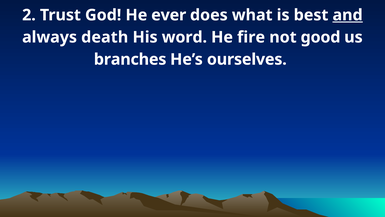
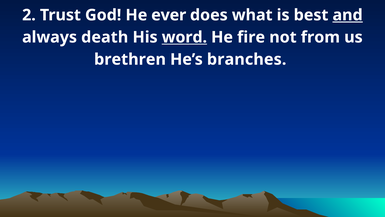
word underline: none -> present (184, 37)
good: good -> from (320, 37)
branches: branches -> brethren (130, 59)
ourselves: ourselves -> branches (247, 59)
